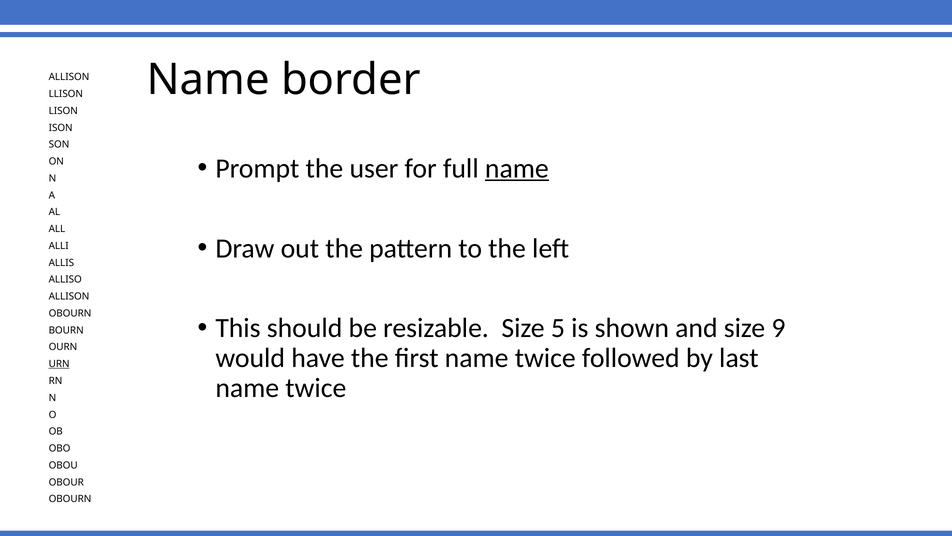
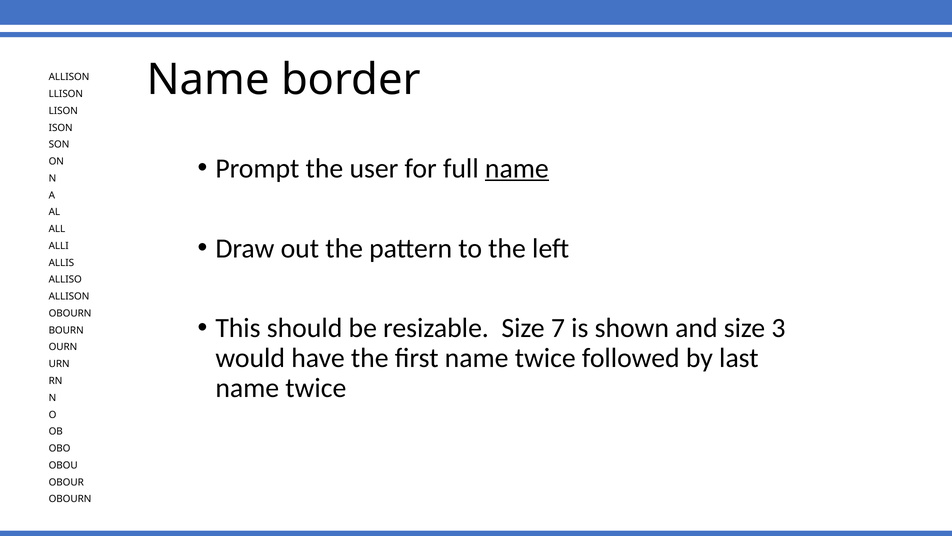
5: 5 -> 7 (558, 328)
9: 9 -> 3 (778, 328)
URN underline: present -> none (59, 364)
